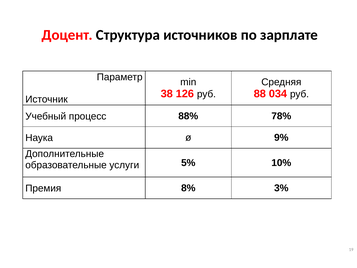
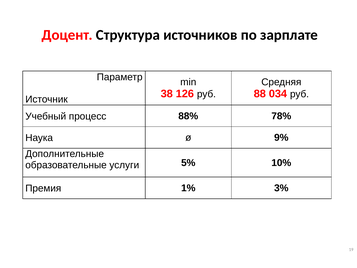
8%: 8% -> 1% (188, 188)
